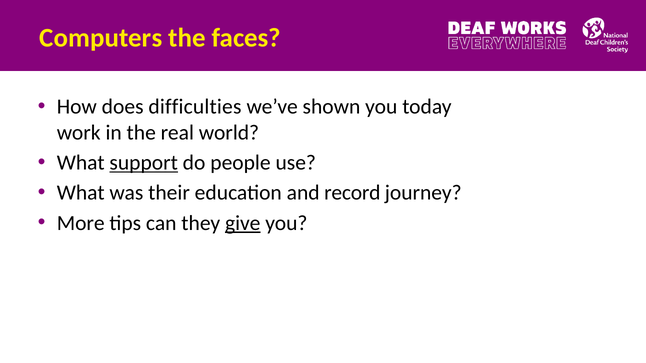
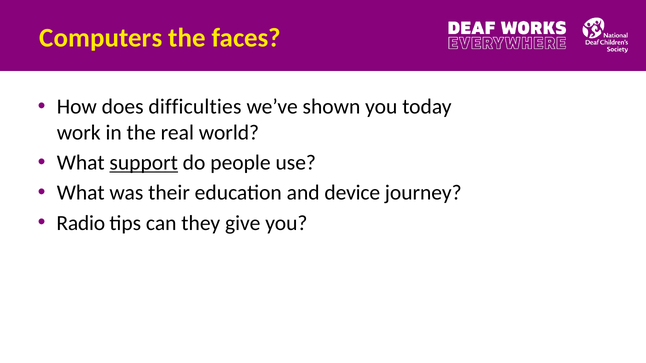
record: record -> device (352, 193)
More: More -> Radio (81, 223)
give underline: present -> none (243, 223)
